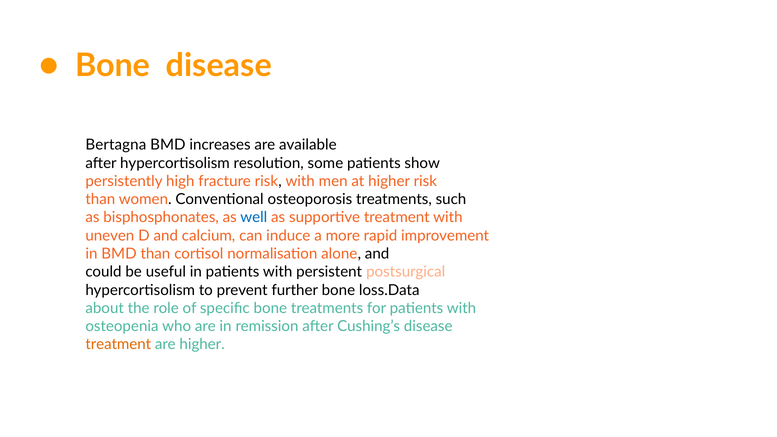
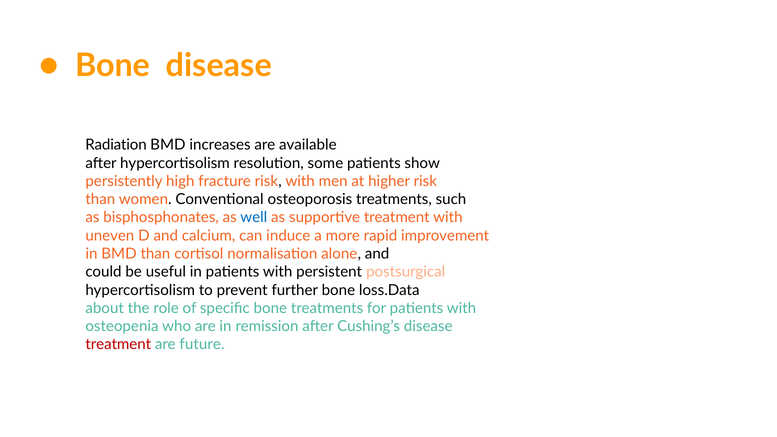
Bertagna: Bertagna -> Radiation (116, 145)
treatment colour: orange -> red (118, 345)
are higher: higher -> future (202, 345)
